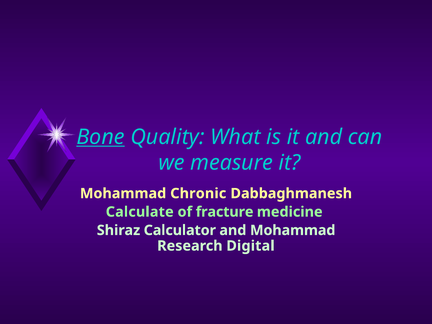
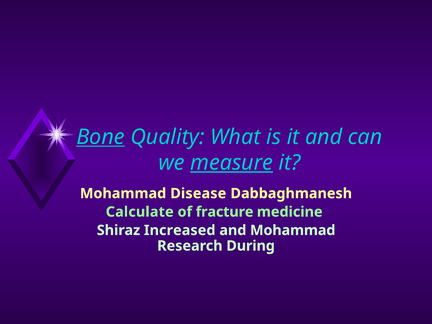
measure underline: none -> present (232, 163)
Chronic: Chronic -> Disease (198, 193)
Calculator: Calculator -> Increased (180, 230)
Digital: Digital -> During (251, 246)
